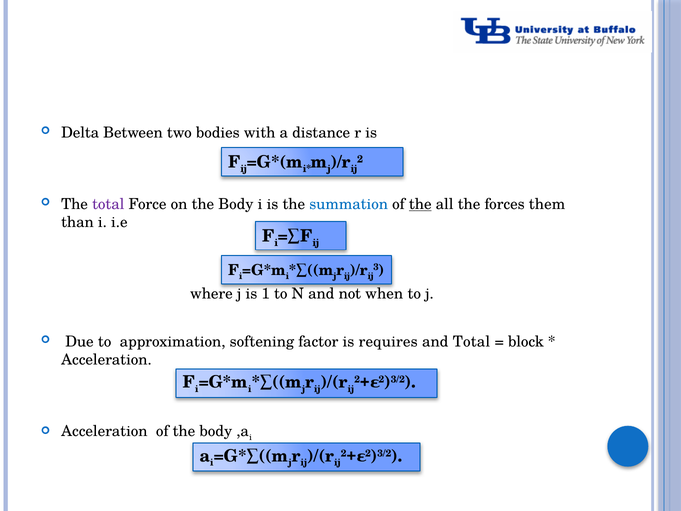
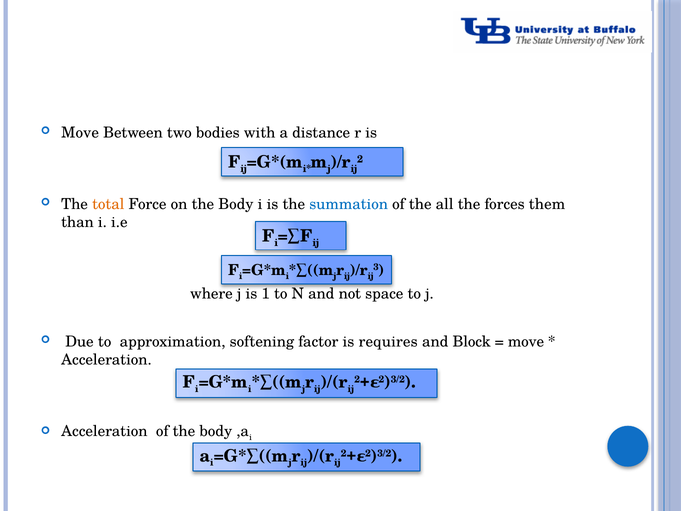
Delta: Delta -> Move (80, 133)
total colour: purple -> orange (108, 204)
the underline: present -> none (420, 204)
when: when -> space (384, 294)
and Total: Total -> Block (472, 341)
block: block -> move (526, 341)
